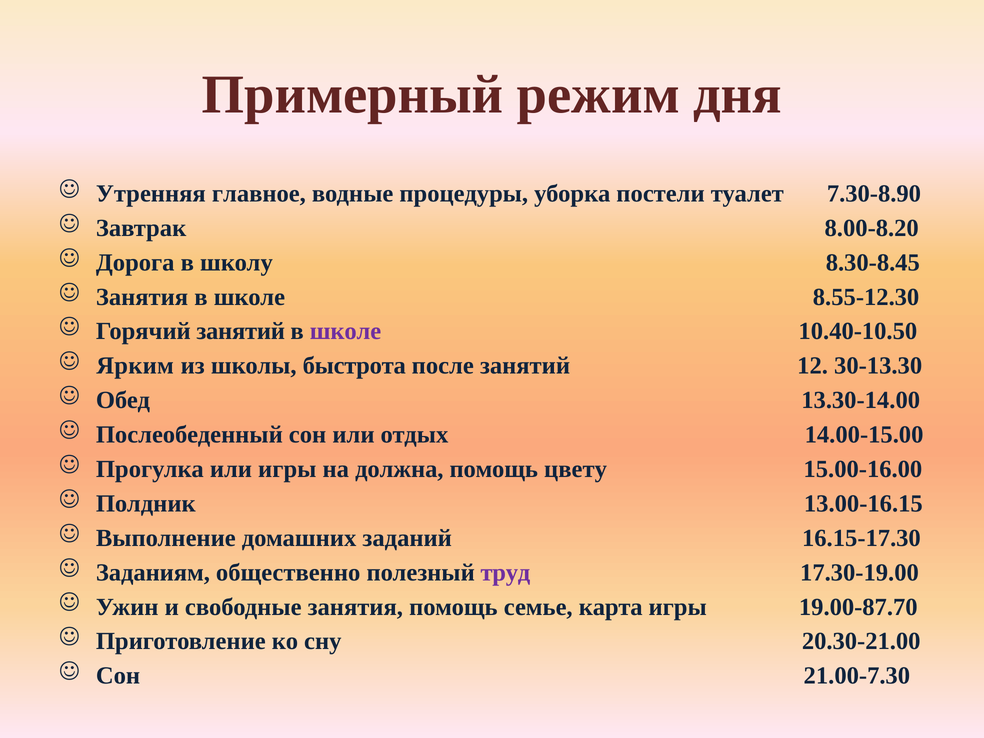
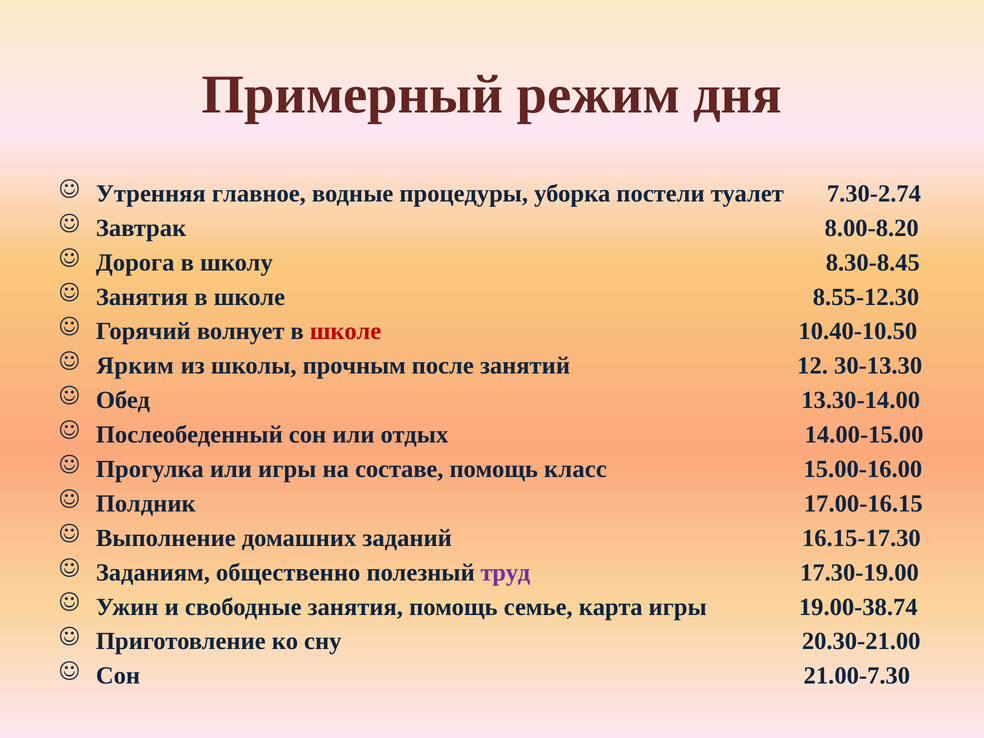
7.30-8.90: 7.30-8.90 -> 7.30-2.74 (874, 194)
Горячий занятий: занятий -> волнует (241, 331)
школе colour: purple -> red (345, 331)
быстрота: быстрота -> прочным (354, 366)
должна: должна -> составе (399, 469)
цвету: цвету -> класс (575, 469)
13.00-16.15: 13.00-16.15 -> 17.00-16.15 (863, 504)
19.00-87.70: 19.00-87.70 -> 19.00-38.74 (858, 607)
